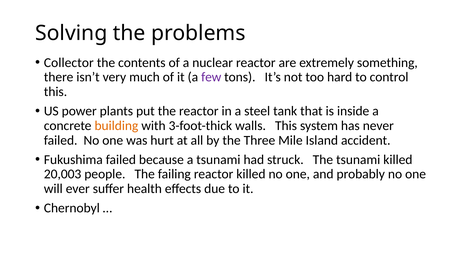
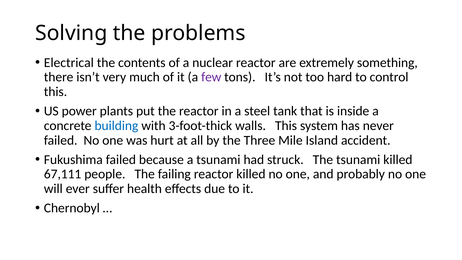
Collector: Collector -> Electrical (69, 63)
building colour: orange -> blue (116, 126)
20,003: 20,003 -> 67,111 (63, 174)
